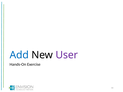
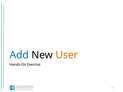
User colour: purple -> orange (67, 55)
